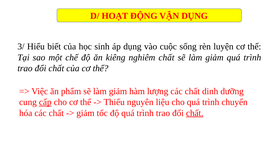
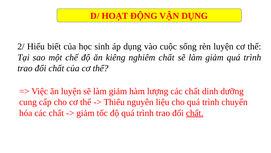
3/: 3/ -> 2/ (21, 46)
ăn phẩm: phẩm -> luyện (71, 91)
cấp underline: present -> none (45, 102)
